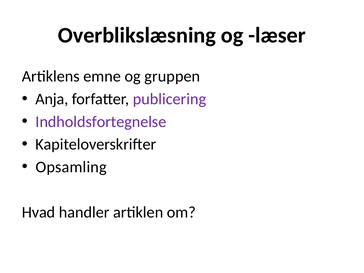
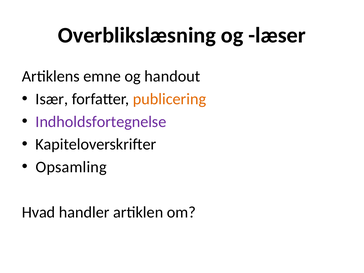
gruppen: gruppen -> handout (172, 76)
Anja: Anja -> Især (52, 99)
publicering colour: purple -> orange (169, 99)
